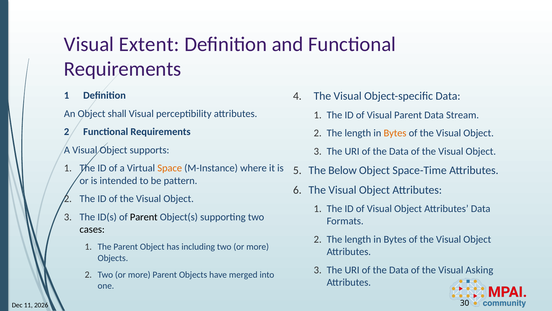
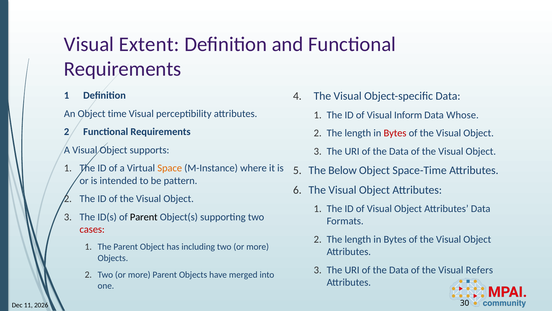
shall: shall -> time (117, 113)
Visual Parent: Parent -> Inform (408, 115)
Stream: Stream -> Whose (463, 115)
Bytes colour: orange -> red (395, 133)
cases colour: black -> red (92, 229)
Asking: Asking -> Refers (479, 270)
